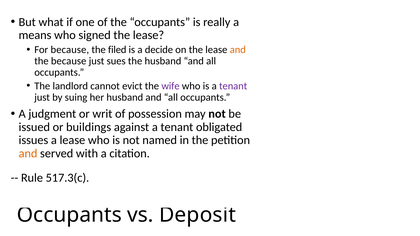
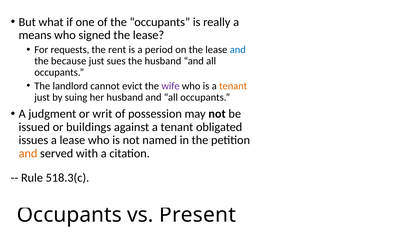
For because: because -> requests (70, 50)
filed: filed -> rent (117, 50)
decide: decide -> period (159, 50)
and colour: orange -> blue (238, 50)
tenant colour: purple -> orange (233, 86)
517.3(c: 517.3(c -> 518.3(c (67, 178)
Deposit: Deposit -> Present (198, 215)
